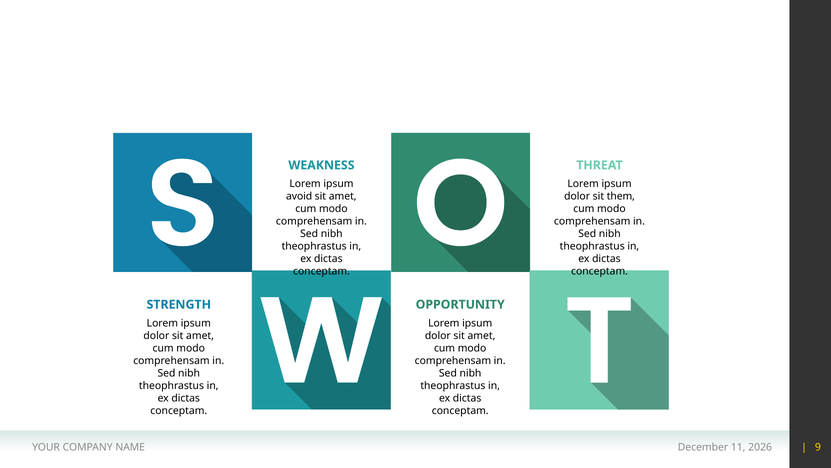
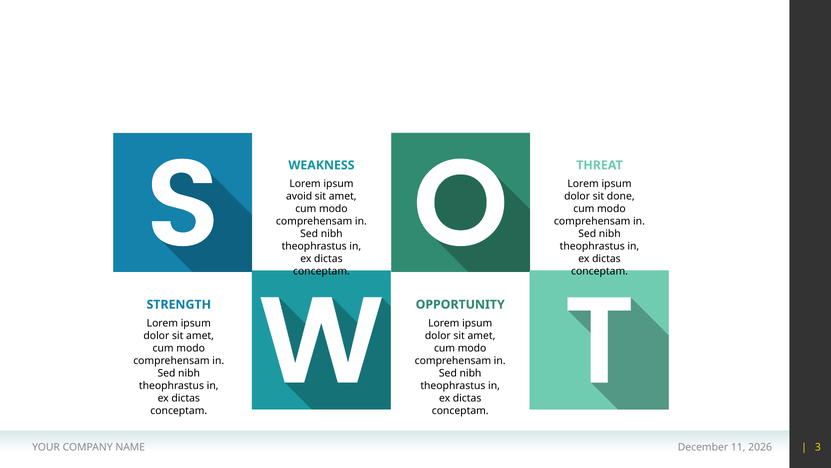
them: them -> done (621, 196)
9: 9 -> 3 (818, 447)
